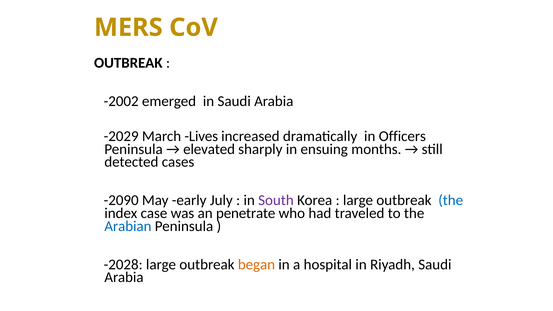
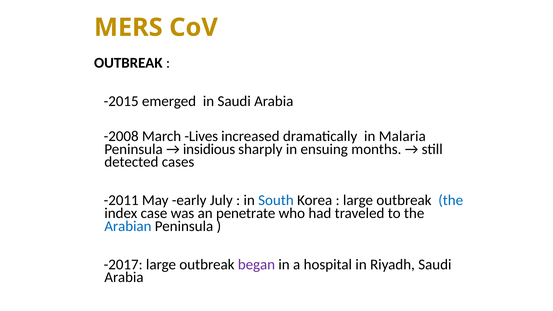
-2002: -2002 -> -2015 (121, 101)
-2029: -2029 -> -2008 (121, 136)
Officers: Officers -> Malaria (402, 136)
elevated: elevated -> insidious (209, 149)
-2090: -2090 -> -2011 (121, 200)
South colour: purple -> blue (276, 200)
-2028: -2028 -> -2017 (123, 265)
began colour: orange -> purple (256, 265)
